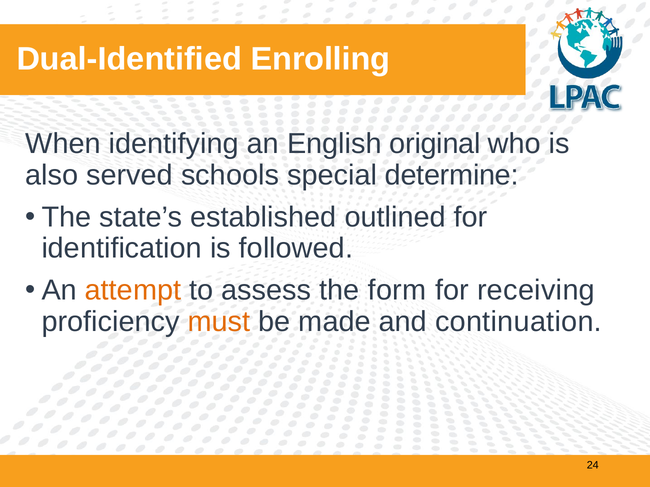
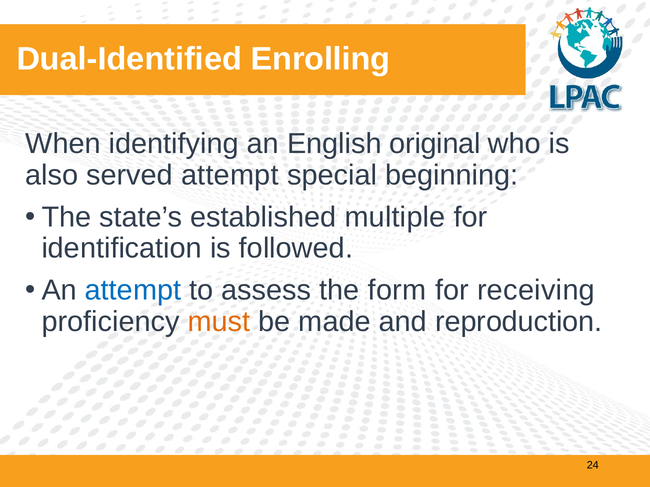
served schools: schools -> attempt (230, 175)
determine: determine -> beginning (452, 175)
outlined: outlined -> multiple (395, 217)
attempt colour: orange -> blue (133, 291)
continuation: continuation -> reproduction (519, 322)
